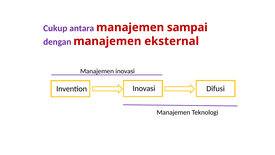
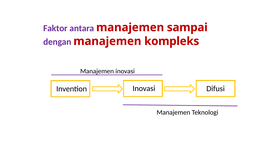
Cukup: Cukup -> Faktor (55, 28)
eksternal: eksternal -> kompleks (172, 41)
